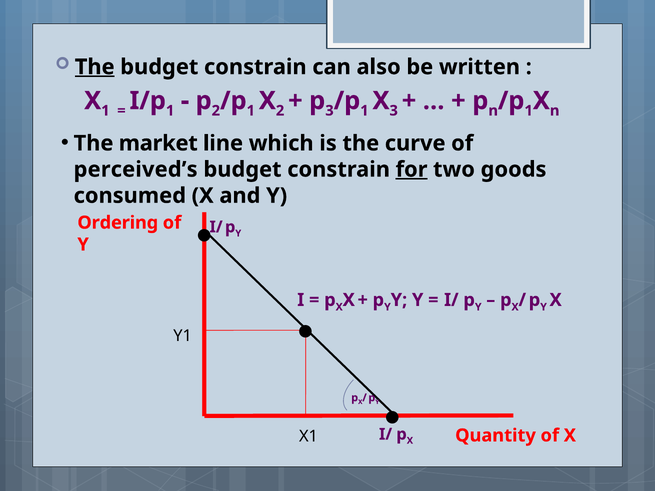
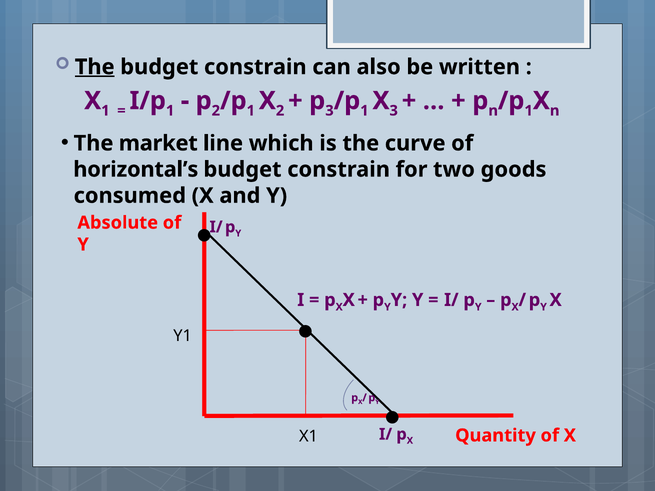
perceived’s: perceived’s -> horizontal’s (136, 170)
for underline: present -> none (412, 170)
Ordering: Ordering -> Absolute (118, 223)
